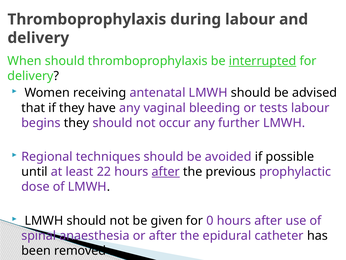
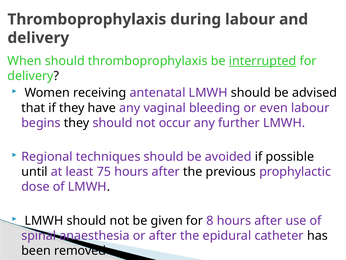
tests: tests -> even (274, 108)
22: 22 -> 75 (104, 171)
after underline: present -> none (166, 171)
0: 0 -> 8 (210, 220)
